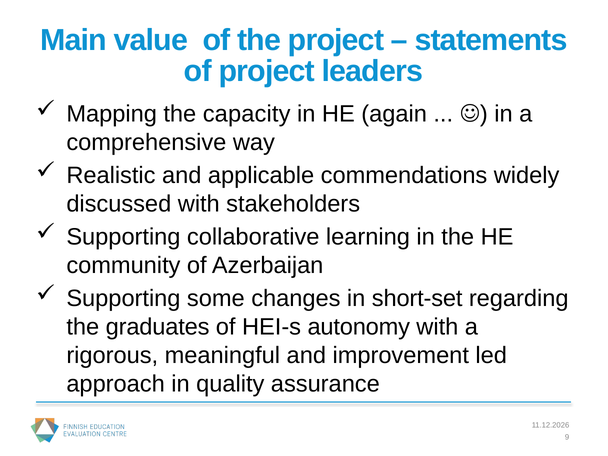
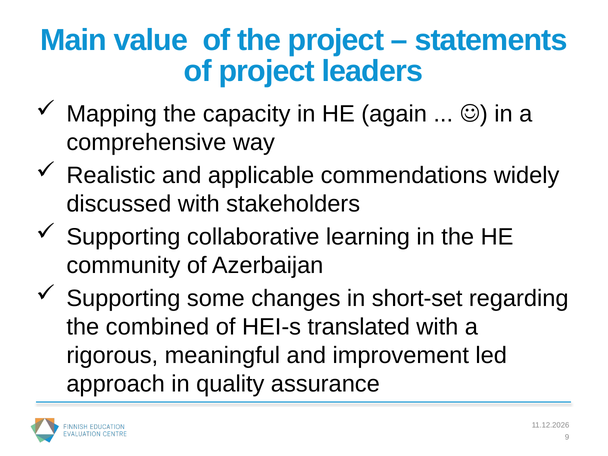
graduates: graduates -> combined (157, 327)
autonomy: autonomy -> translated (359, 327)
